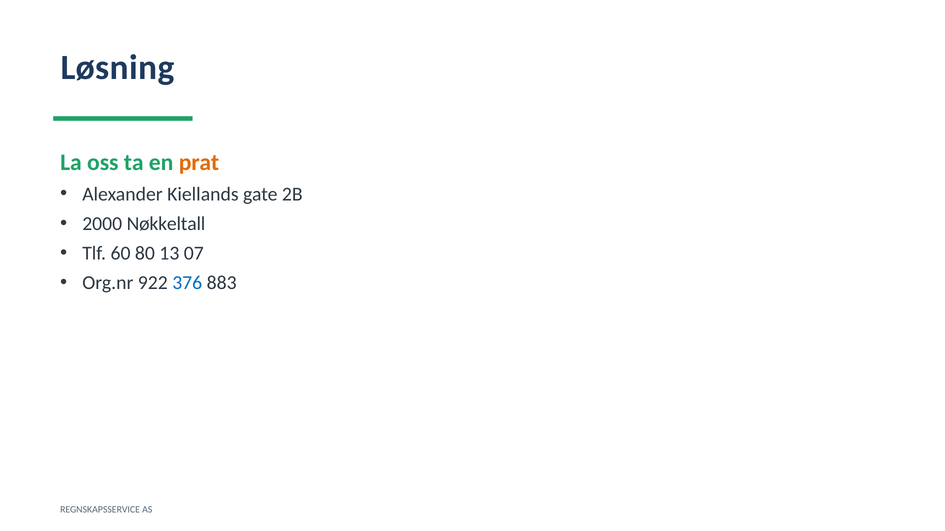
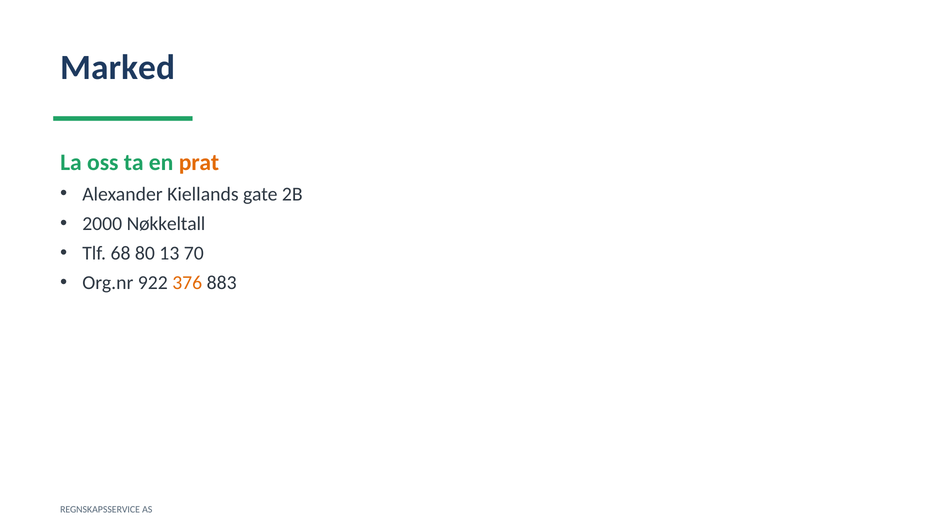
Løsning: Løsning -> Marked (118, 67)
60: 60 -> 68 (121, 253)
07: 07 -> 70 (194, 253)
376 colour: blue -> orange (187, 283)
